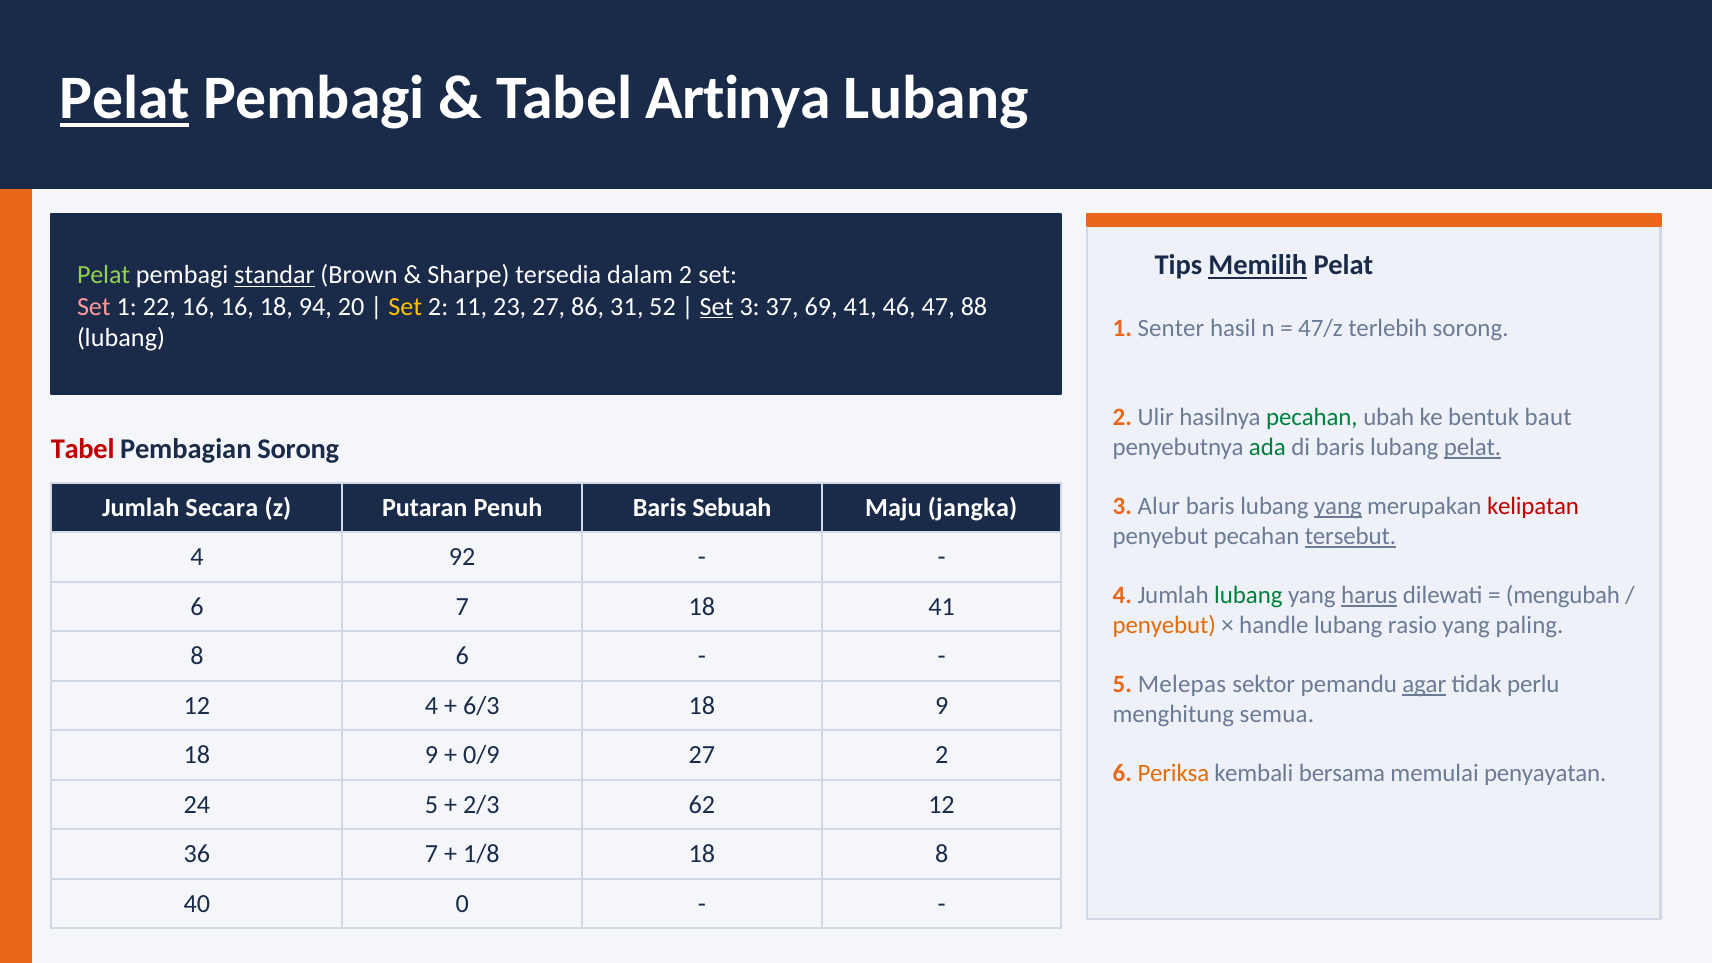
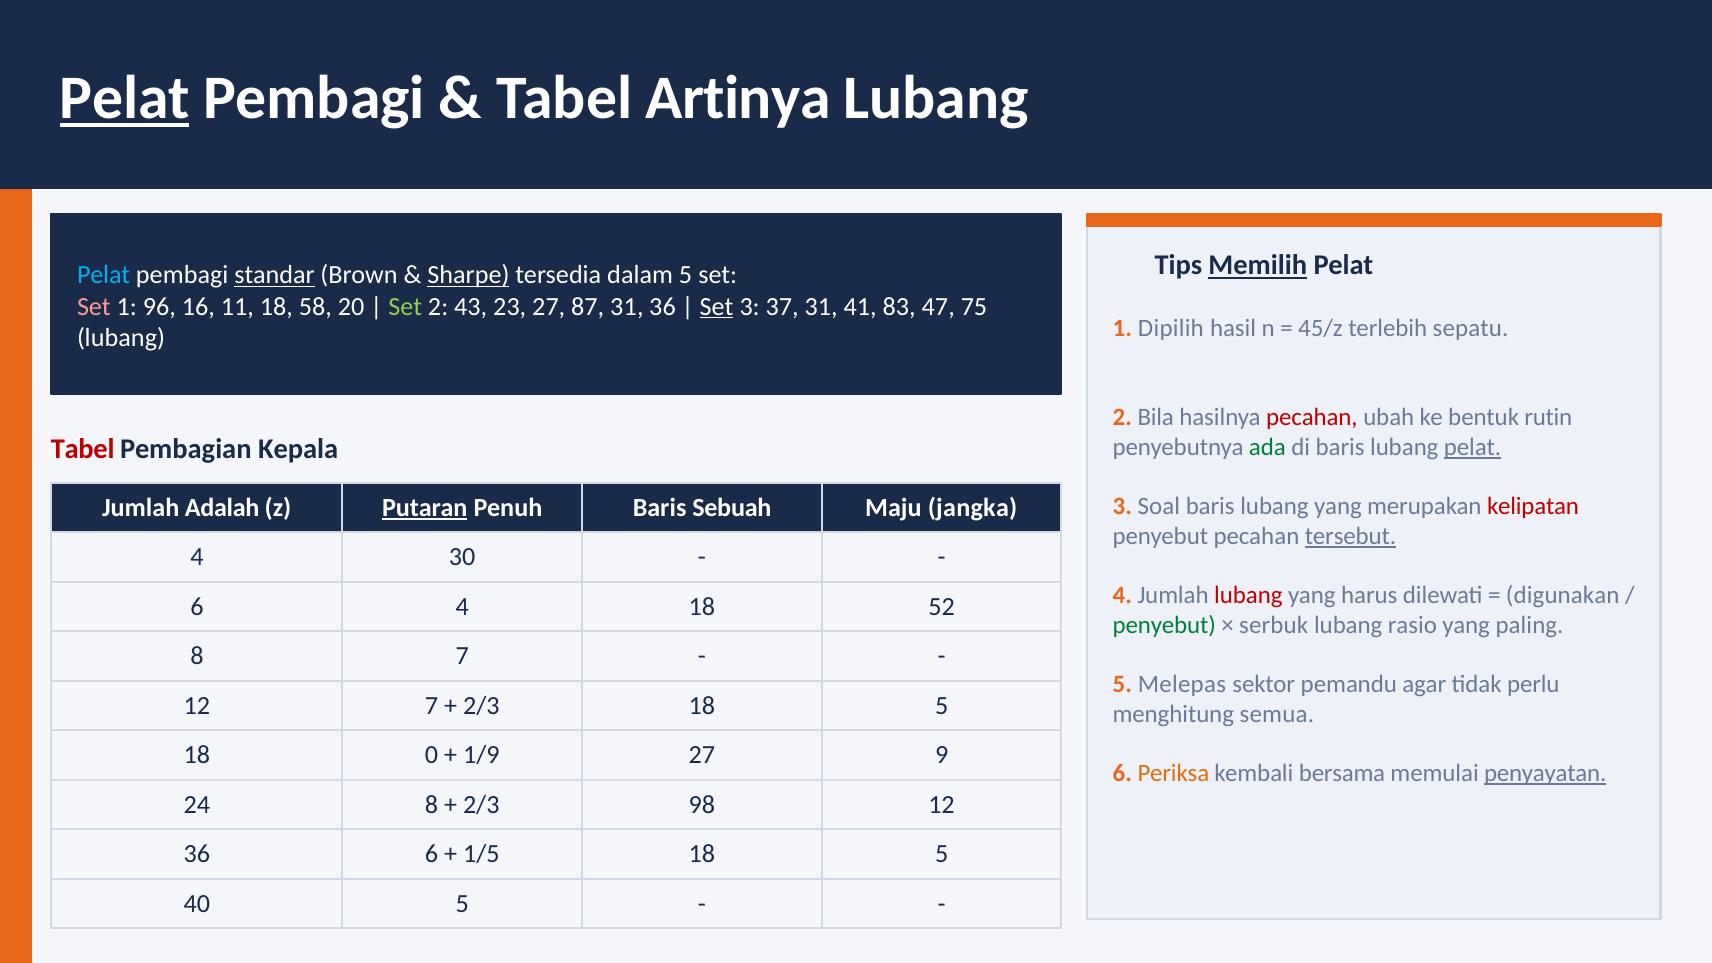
Pelat colour: light green -> light blue (104, 275)
Sharpe underline: none -> present (468, 275)
dalam 2: 2 -> 5 (686, 275)
22: 22 -> 96 (159, 306)
16 16: 16 -> 11 (237, 306)
94: 94 -> 58 (315, 306)
Set colour: yellow -> light green (405, 306)
11: 11 -> 43 (471, 306)
86: 86 -> 87 (588, 306)
31 52: 52 -> 36 (663, 306)
37 69: 69 -> 31 (821, 306)
46: 46 -> 83 (899, 306)
88: 88 -> 75 (974, 306)
Senter: Senter -> Dipilih (1171, 328)
47/z: 47/z -> 45/z (1321, 328)
terlebih sorong: sorong -> sepatu (1471, 328)
Ulir: Ulir -> Bila (1156, 417)
pecahan colour: green -> red (1312, 417)
baut: baut -> rutin (1548, 417)
Pembagian Sorong: Sorong -> Kepala (298, 449)
Alur: Alur -> Soal (1159, 506)
yang underline: present -> none (1338, 506)
Secara: Secara -> Adalah (222, 508)
Putaran underline: none -> present (425, 508)
92: 92 -> 30 (462, 557)
lubang colour: green -> red (1248, 595)
harus underline: present -> none (1369, 595)
mengubah: mengubah -> digunakan (1563, 595)
6 7: 7 -> 4 (462, 607)
18 41: 41 -> 52 (942, 607)
penyebut colour: orange -> green (1164, 625)
handle: handle -> serbuk (1274, 625)
8 6: 6 -> 7 (462, 656)
agar underline: present -> none (1424, 684)
12 4: 4 -> 7 (432, 706)
6/3: 6/3 -> 2/3 (481, 706)
9: 9 -> 5 (942, 706)
9: 9 -> 0 (432, 755)
0/9: 0/9 -> 1/9 (481, 755)
27 2: 2 -> 9 (942, 755)
penyayatan underline: none -> present (1545, 773)
24 5: 5 -> 8 (432, 805)
62: 62 -> 98 (702, 805)
36 7: 7 -> 6 (432, 854)
1/8: 1/8 -> 1/5 (481, 854)
8: 8 -> 5 (942, 854)
40 0: 0 -> 5 (462, 904)
